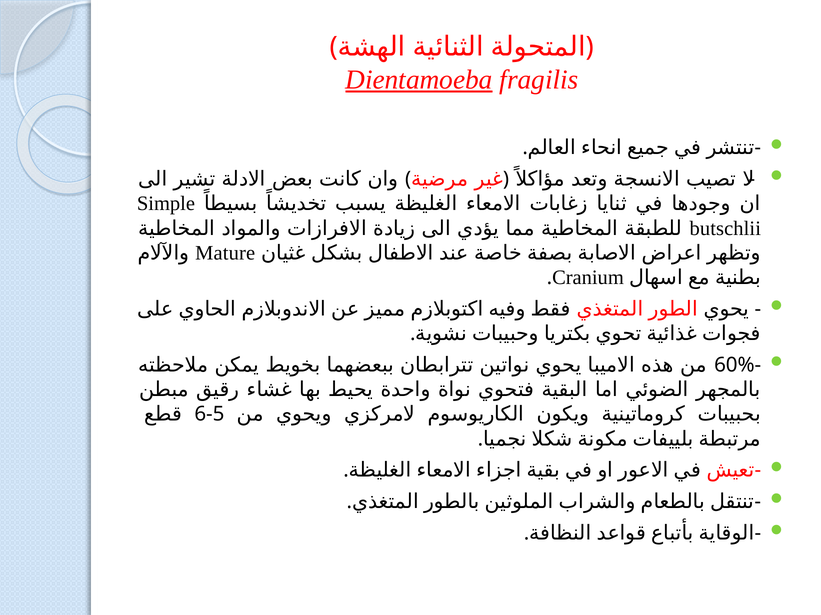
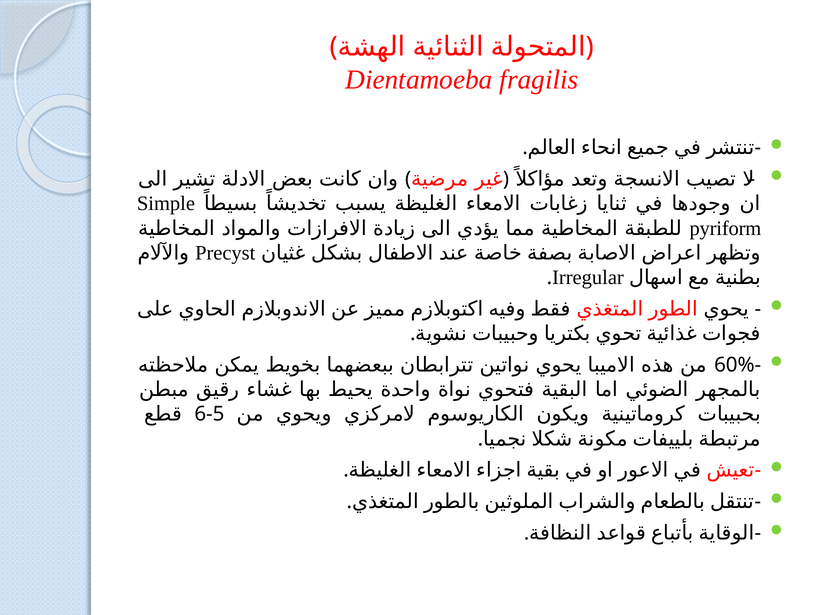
Dientamoeba underline: present -> none (419, 80)
butschlii: butschlii -> pyriform (725, 229)
Mature: Mature -> Precyst (225, 253)
Cranium: Cranium -> Irregular (588, 278)
